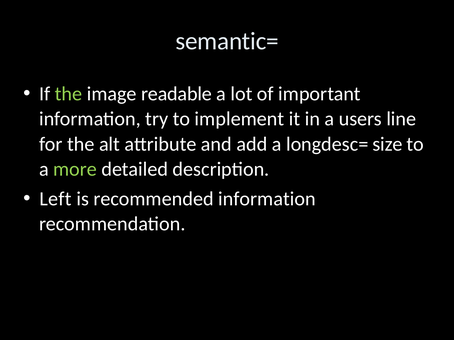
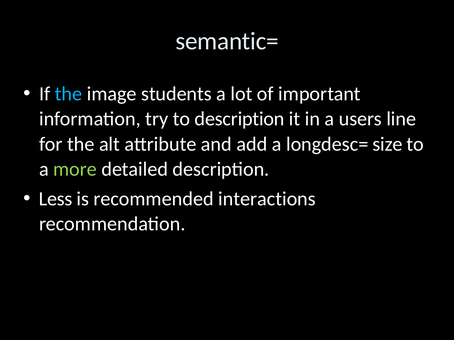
the colour: light green -> light blue (69, 94)
readable: readable -> students (176, 94)
to implement: implement -> description (240, 119)
Left: Left -> Less (56, 199)
recommended information: information -> interactions (267, 199)
